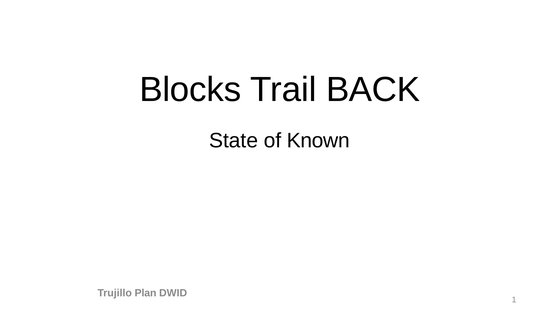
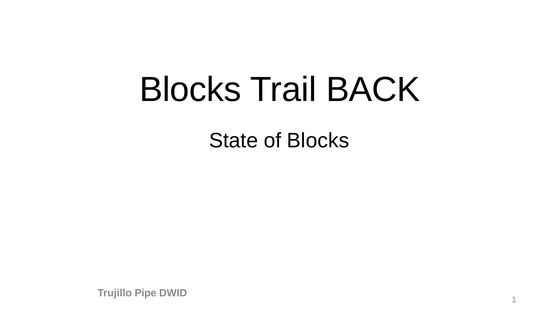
of Known: Known -> Blocks (318, 141)
Plan: Plan -> Pipe (146, 293)
